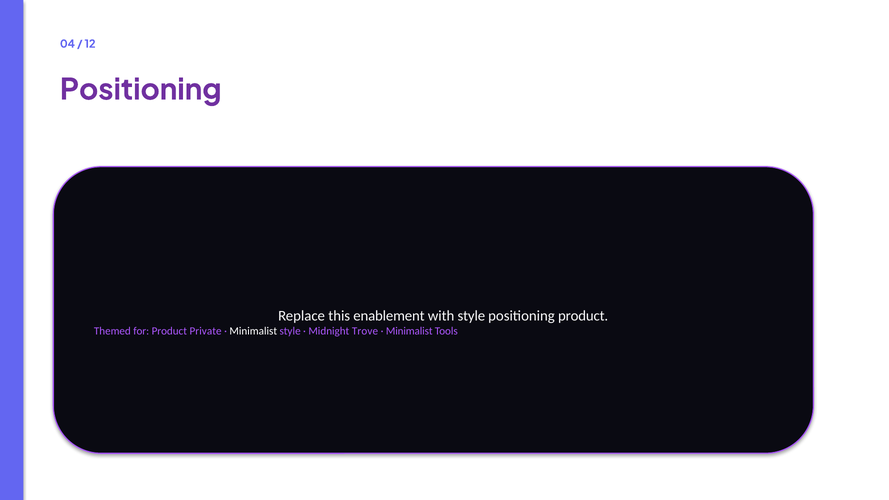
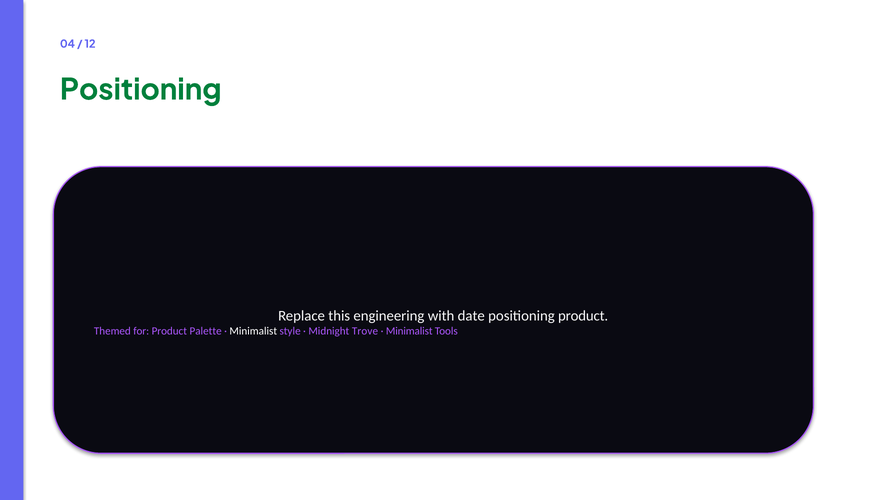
Positioning colour: purple -> green (141, 90)
enablement: enablement -> engineering (389, 316)
with style: style -> date (471, 316)
Private: Private -> Palette (206, 331)
